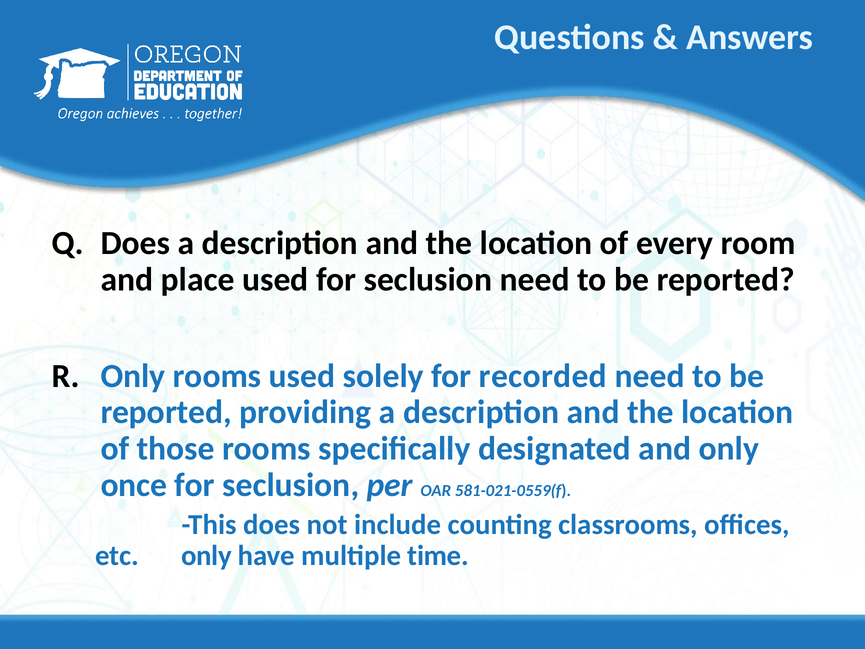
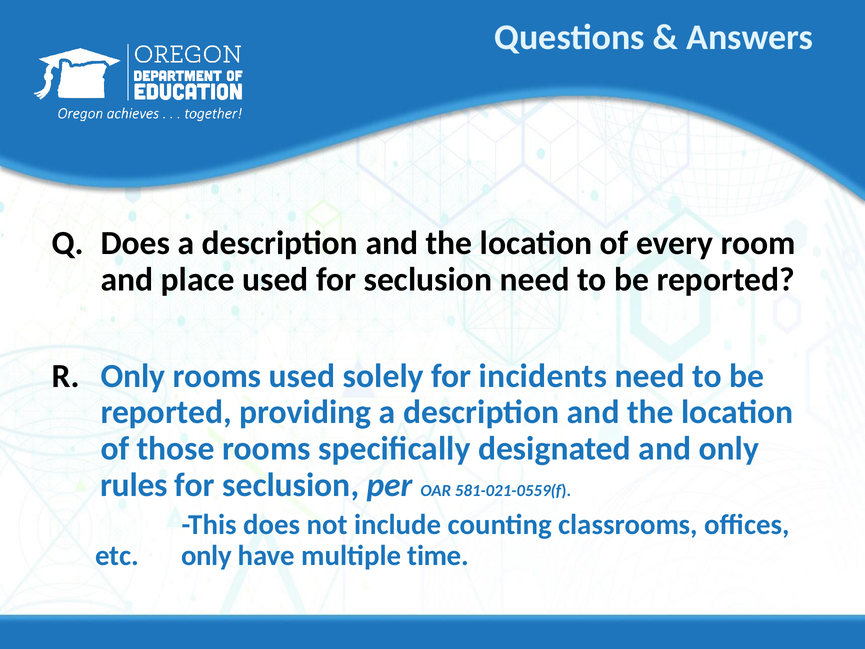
recorded: recorded -> incidents (543, 376)
once: once -> rules (134, 485)
